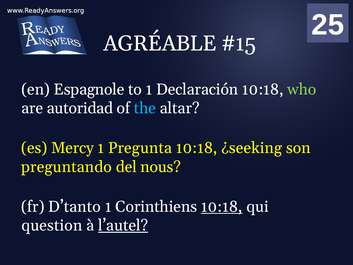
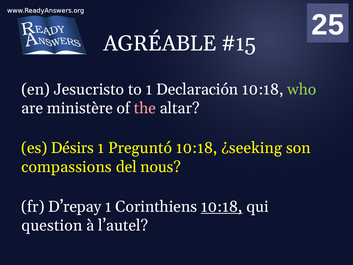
Espagnole: Espagnole -> Jesucristo (89, 89)
autoridad: autoridad -> ministère (80, 108)
the colour: light blue -> pink (145, 108)
Mercy: Mercy -> Désirs (72, 148)
Pregunta: Pregunta -> Preguntó (140, 148)
preguntando: preguntando -> compassions (67, 167)
D’tanto: D’tanto -> D’repay (75, 206)
l’autel underline: present -> none (123, 225)
